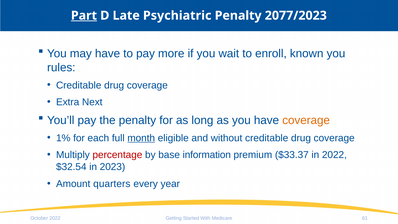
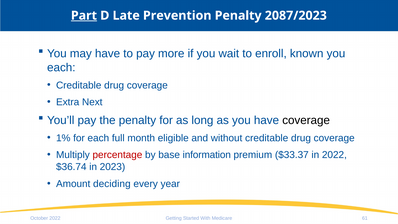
Psychiatric: Psychiatric -> Prevention (177, 16)
2077/2023: 2077/2023 -> 2087/2023 (296, 16)
rules: rules -> each (61, 67)
coverage colour: orange -> black (306, 120)
month underline: present -> none (141, 138)
$32.54: $32.54 -> $36.74 (71, 167)
quarters: quarters -> deciding (112, 184)
